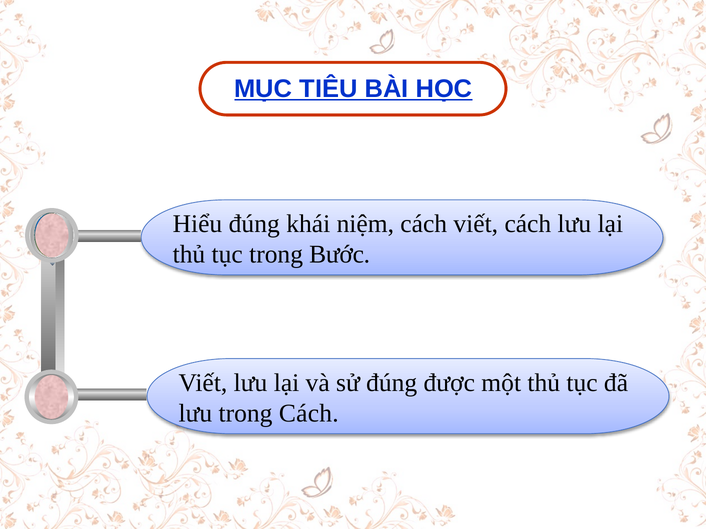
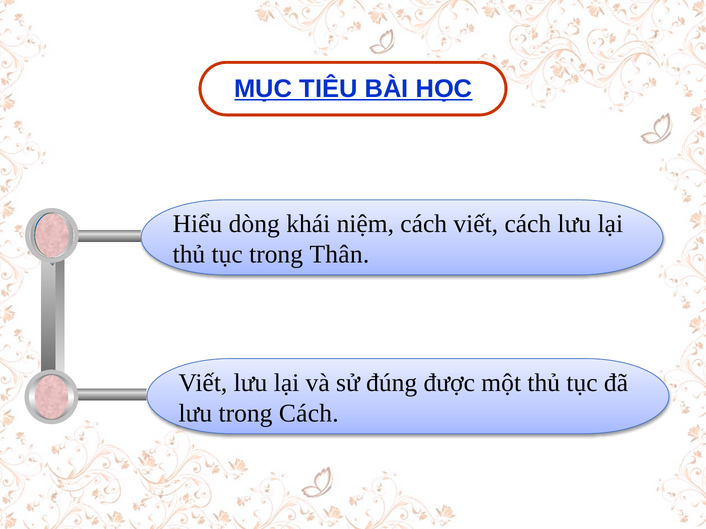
Hiểu đúng: đúng -> dòng (254, 224)
Bước: Bước -> Thân (339, 255)
